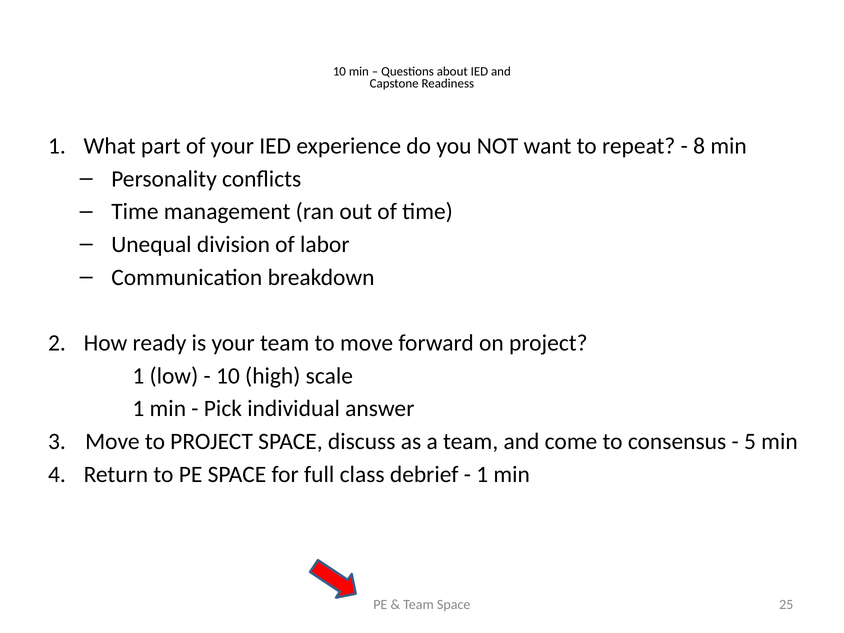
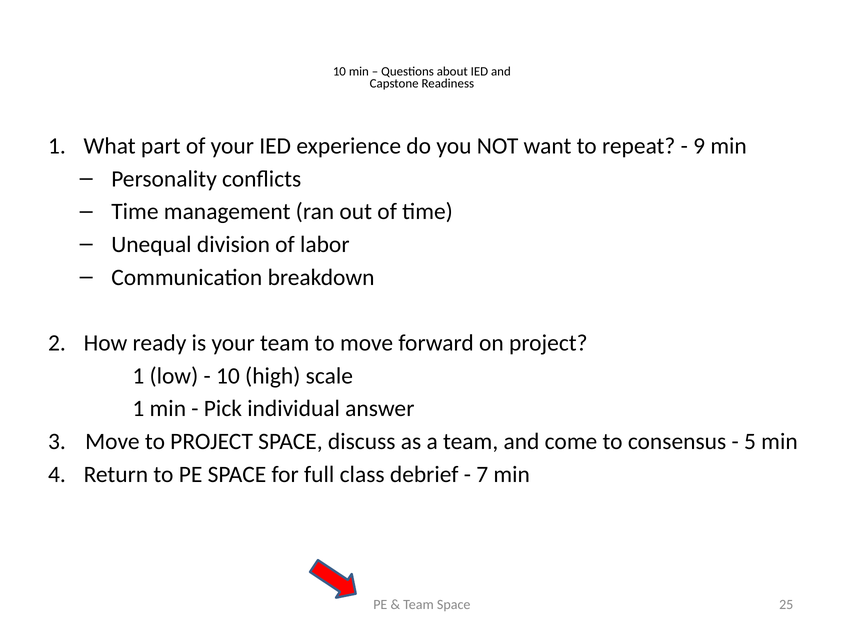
8: 8 -> 9 (699, 146)
1: 1 -> 7 (482, 474)
